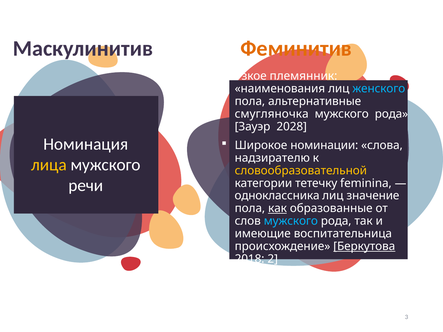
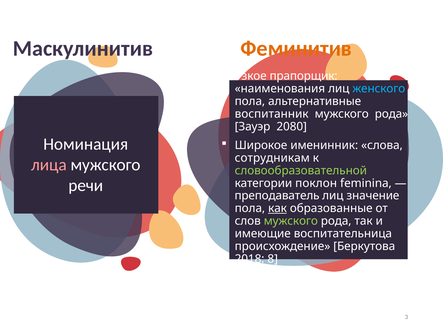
племянник: племянник -> прапорщик (304, 76)
смугляночка: смугляночка -> воспитанник (272, 114)
2028: 2028 -> 2080 (292, 127)
номинации: номинации -> именинник (324, 145)
надзирателю: надзирателю -> сотрудникам (272, 158)
лица colour: yellow -> pink (49, 165)
словообразовательной colour: yellow -> light green (301, 171)
тетечку: тетечку -> поклон (316, 183)
одноклассника: одноклассника -> преподаватель (277, 196)
мужского colour: light blue -> light green (291, 221)
Беркутова underline: present -> none (364, 246)
2: 2 -> 8 (273, 259)
